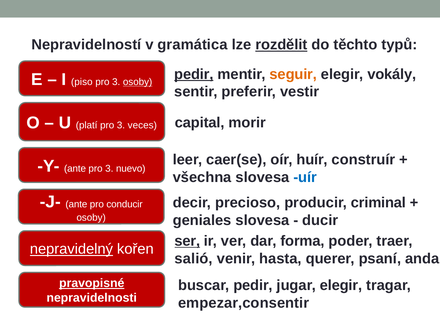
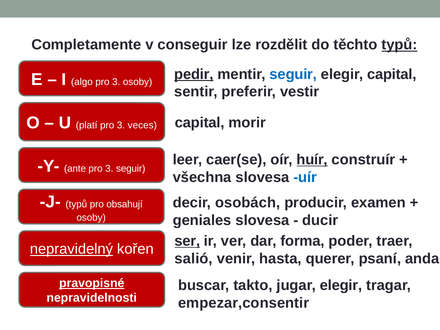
Nepravidelností: Nepravidelností -> Completamente (86, 45)
gramática: gramática -> conseguir (193, 45)
rozdělit underline: present -> none (281, 45)
typů underline: none -> present (399, 45)
seguir colour: orange -> blue (293, 74)
elegir vokály: vokály -> capital (392, 74)
piso: piso -> algo (82, 82)
osoby underline: present -> none (138, 82)
huír underline: none -> present (312, 160)
3 nuevo: nuevo -> seguir (131, 169)
J- ante: ante -> typů (76, 204)
conducir: conducir -> obsahují (125, 204)
precioso: precioso -> osobách (248, 203)
criminal: criminal -> examen (378, 203)
buscar pedir: pedir -> takto (253, 285)
